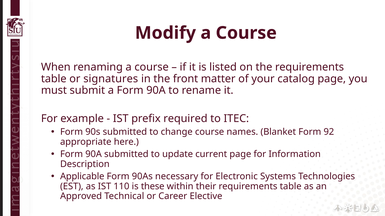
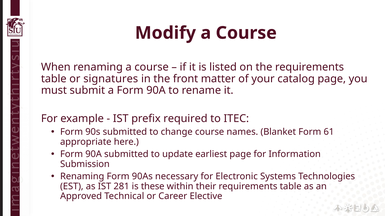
92: 92 -> 61 (329, 132)
current: current -> earliest (211, 154)
Description: Description -> Submission (85, 164)
Applicable: Applicable -> Renaming (82, 177)
110: 110 -> 281 (121, 187)
